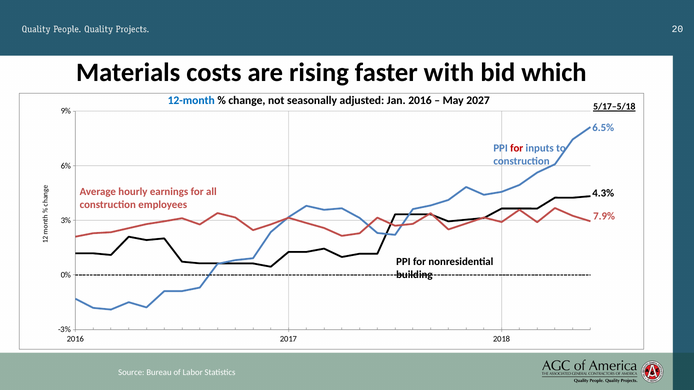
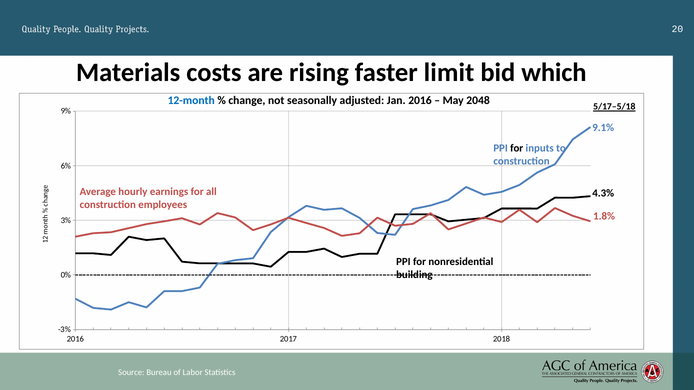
with: with -> limit (449, 73)
2027: 2027 -> 2048 (478, 101)
6.5%: 6.5% -> 9.1% (603, 128)
for colour: red -> black (517, 148)
7.9%: 7.9% -> 1.8% (604, 216)
